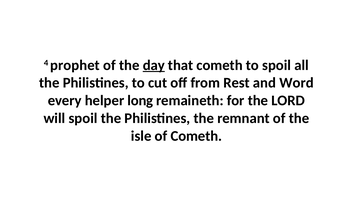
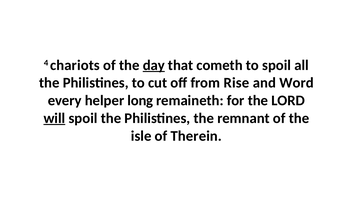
prophet: prophet -> chariots (75, 65)
Rest: Rest -> Rise (236, 83)
will underline: none -> present (54, 118)
of Cometh: Cometh -> Therein (196, 136)
